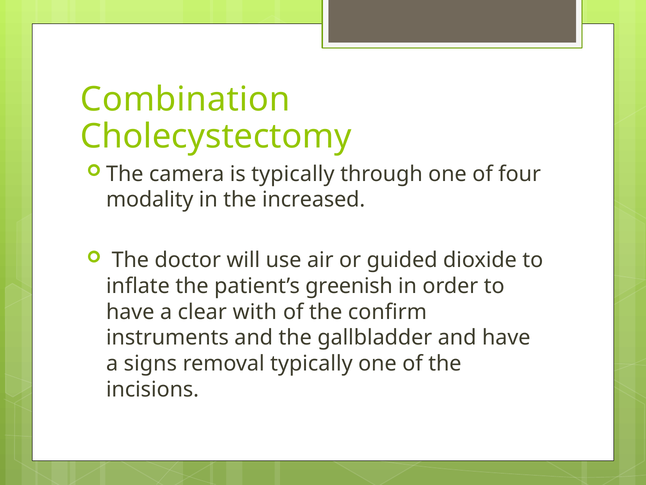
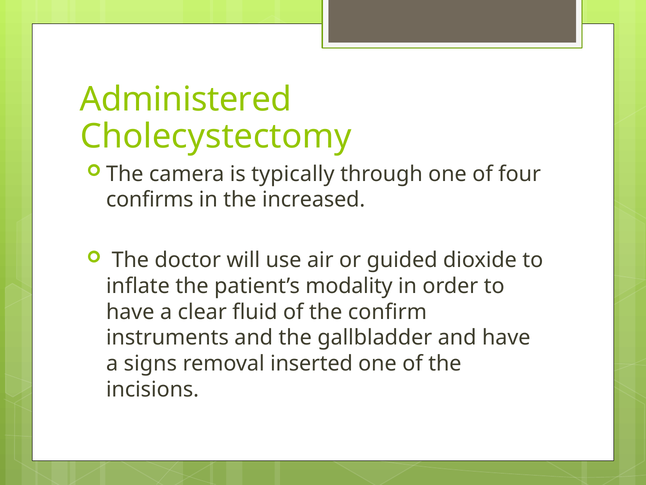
Combination: Combination -> Administered (186, 99)
modality: modality -> confirms (150, 200)
greenish: greenish -> modality (349, 286)
with: with -> fluid (255, 312)
removal typically: typically -> inserted (312, 363)
